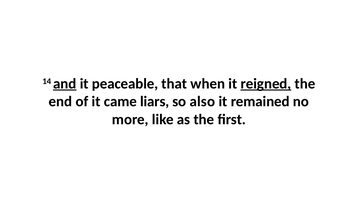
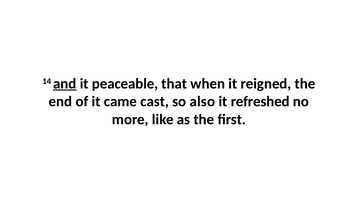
reigned underline: present -> none (266, 84)
liars: liars -> cast (155, 102)
remained: remained -> refreshed (260, 102)
